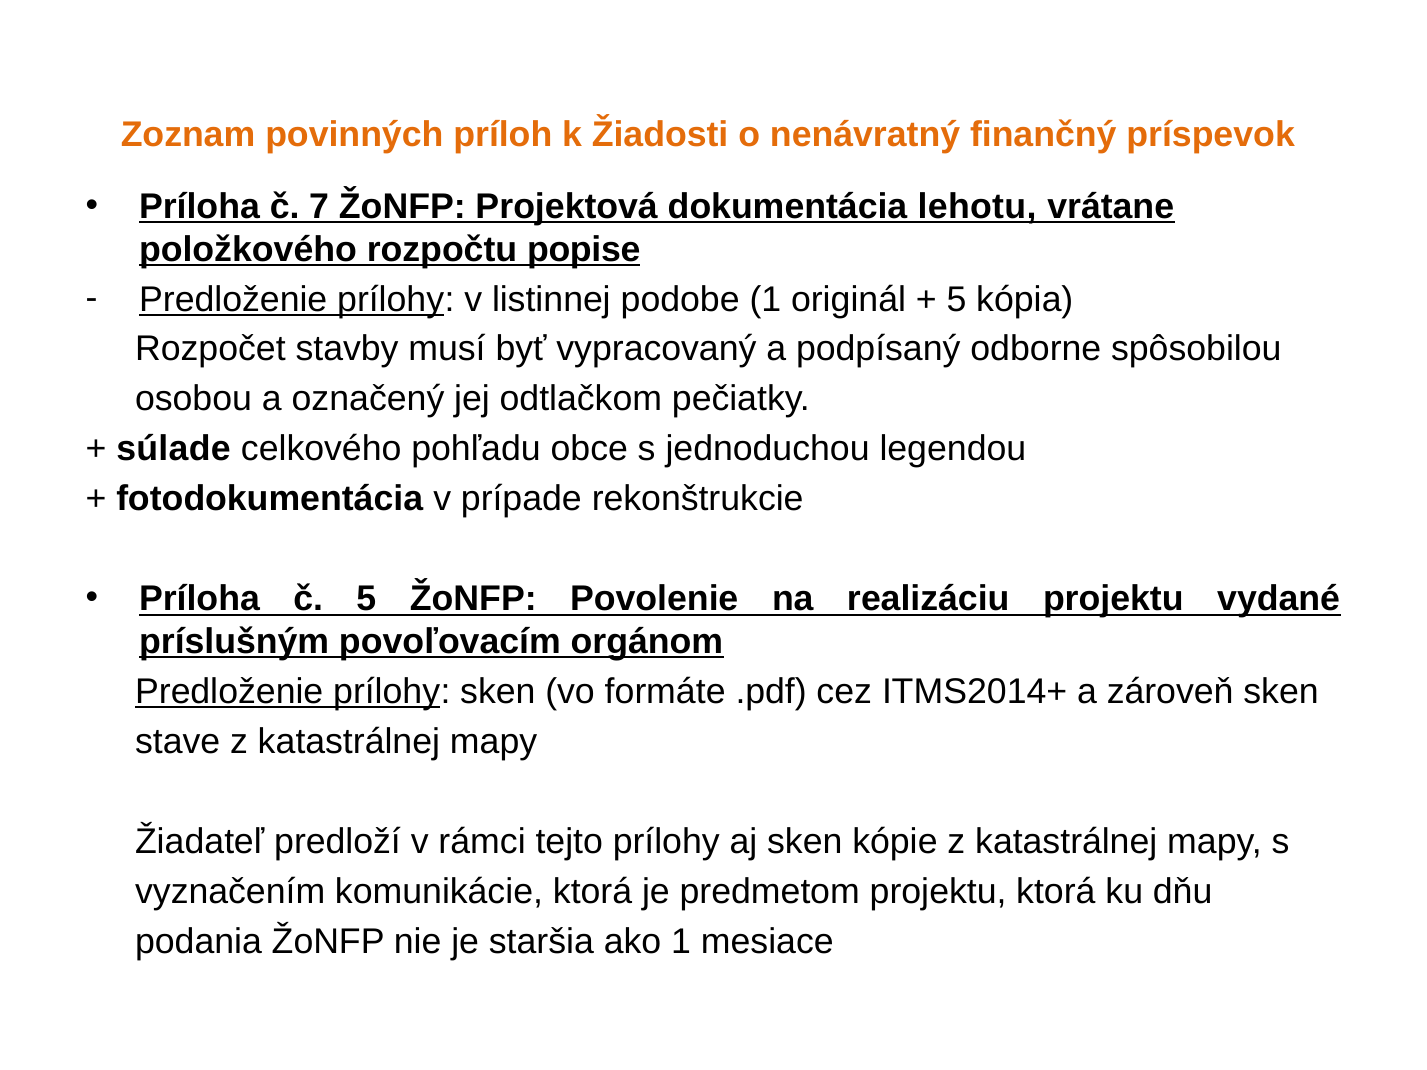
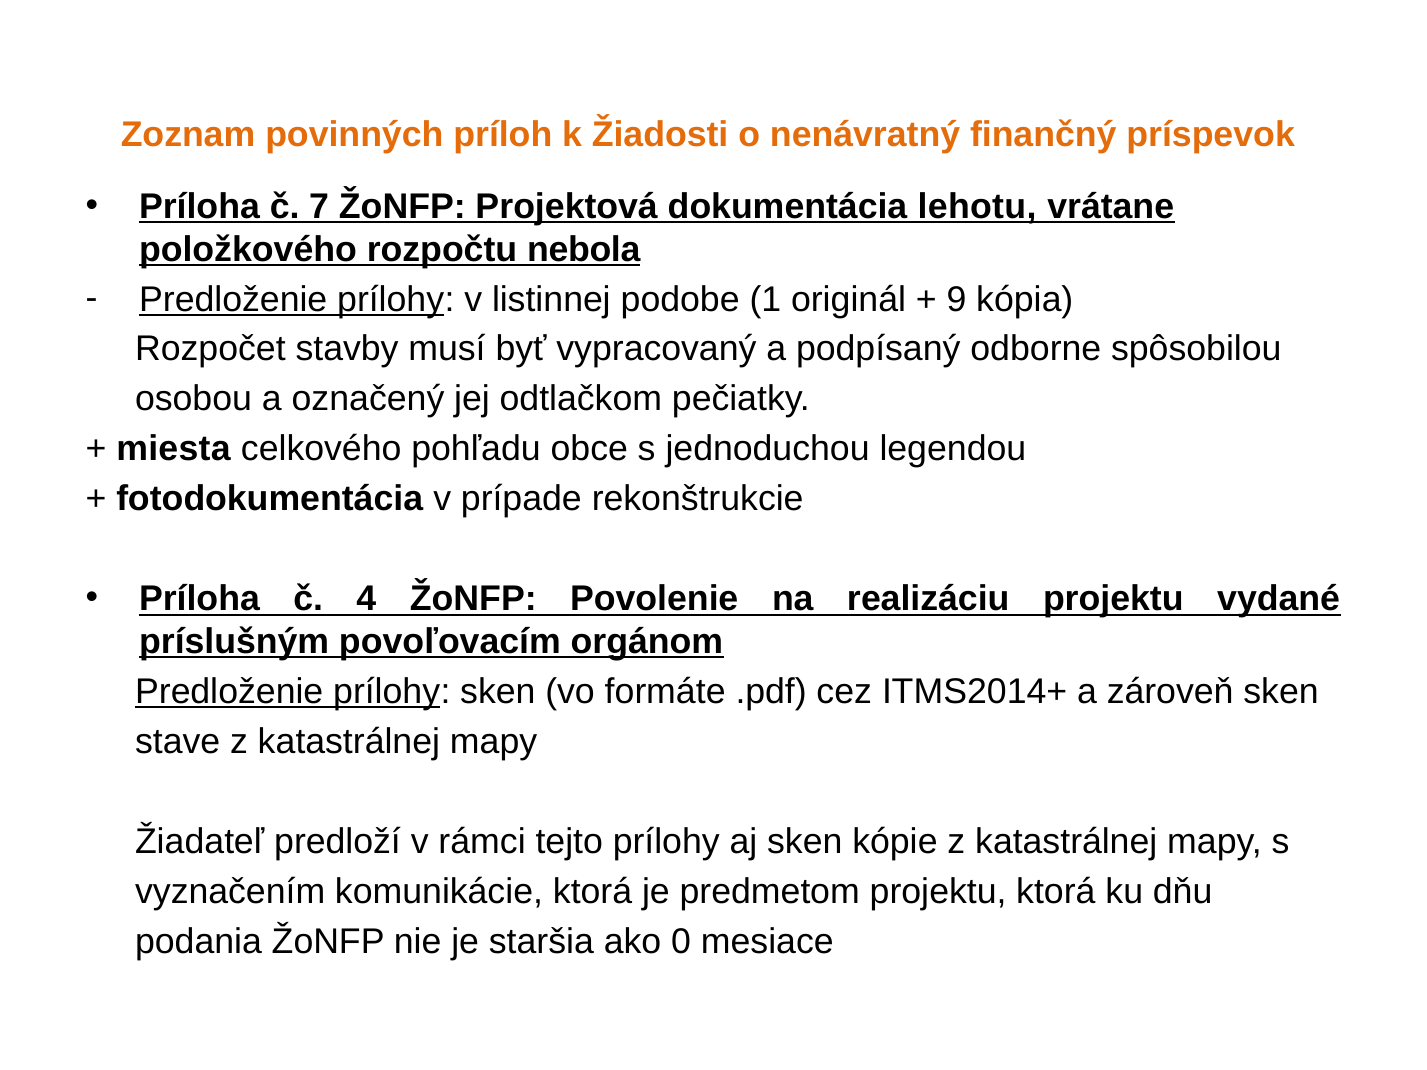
popise: popise -> nebola (584, 249)
5: 5 -> 9 (956, 299)
súlade: súlade -> miesta (174, 449)
č 5: 5 -> 4 (366, 599)
ako 1: 1 -> 0 (681, 941)
